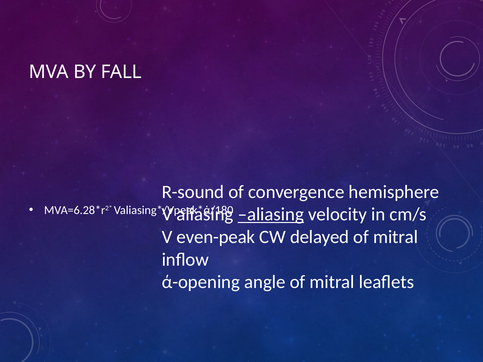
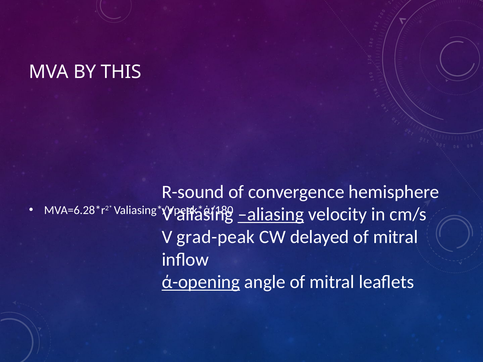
FALL: FALL -> THIS (121, 72)
even-peak: even-peak -> grad-peak (216, 237)
ά-opening underline: none -> present (201, 282)
